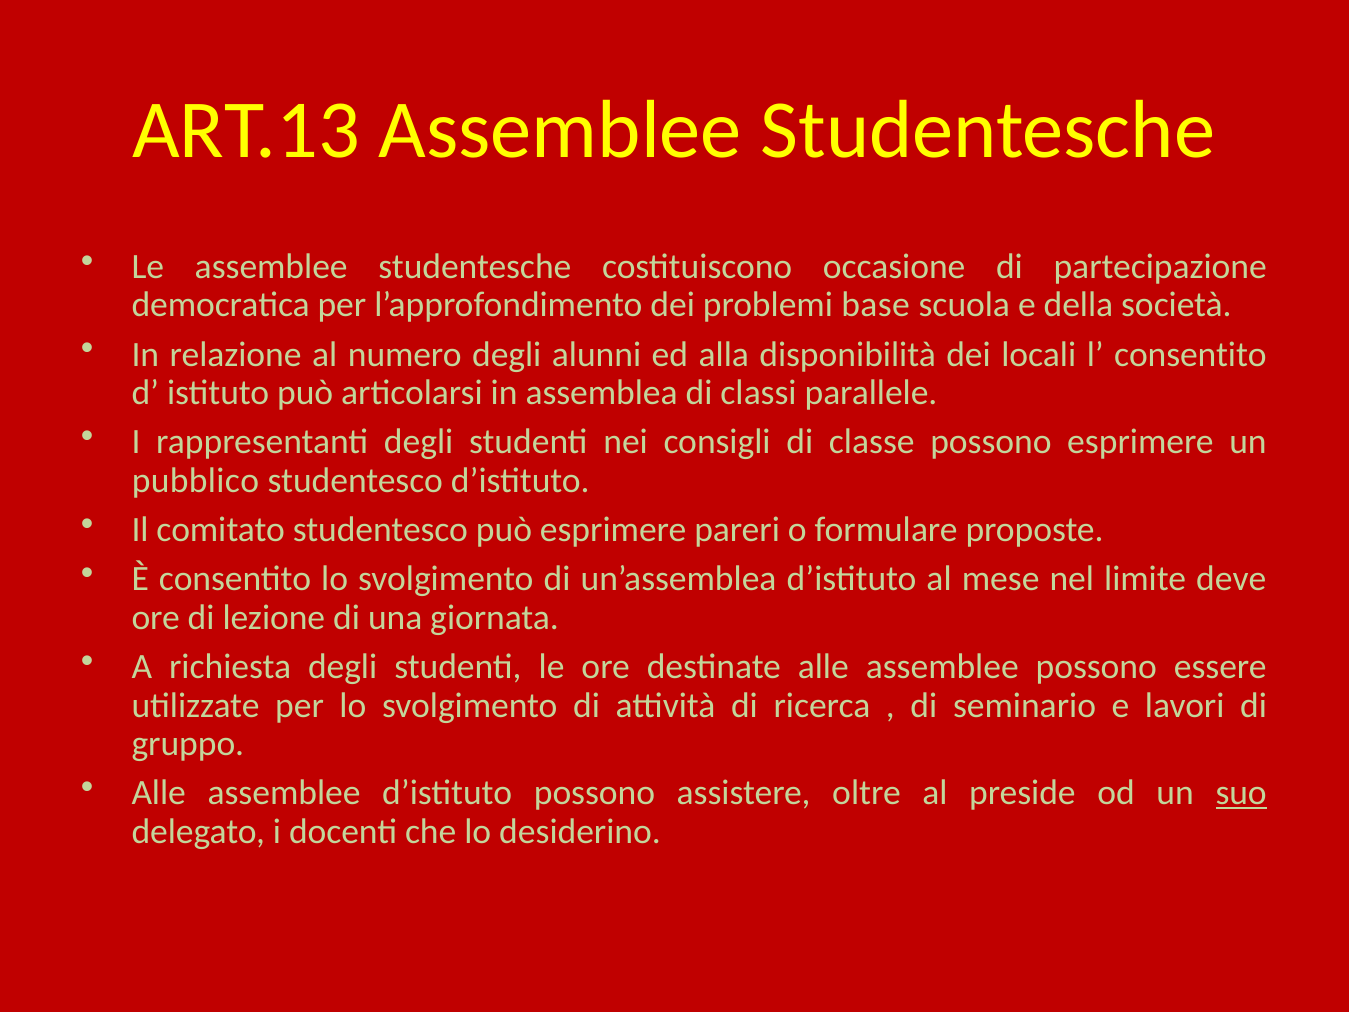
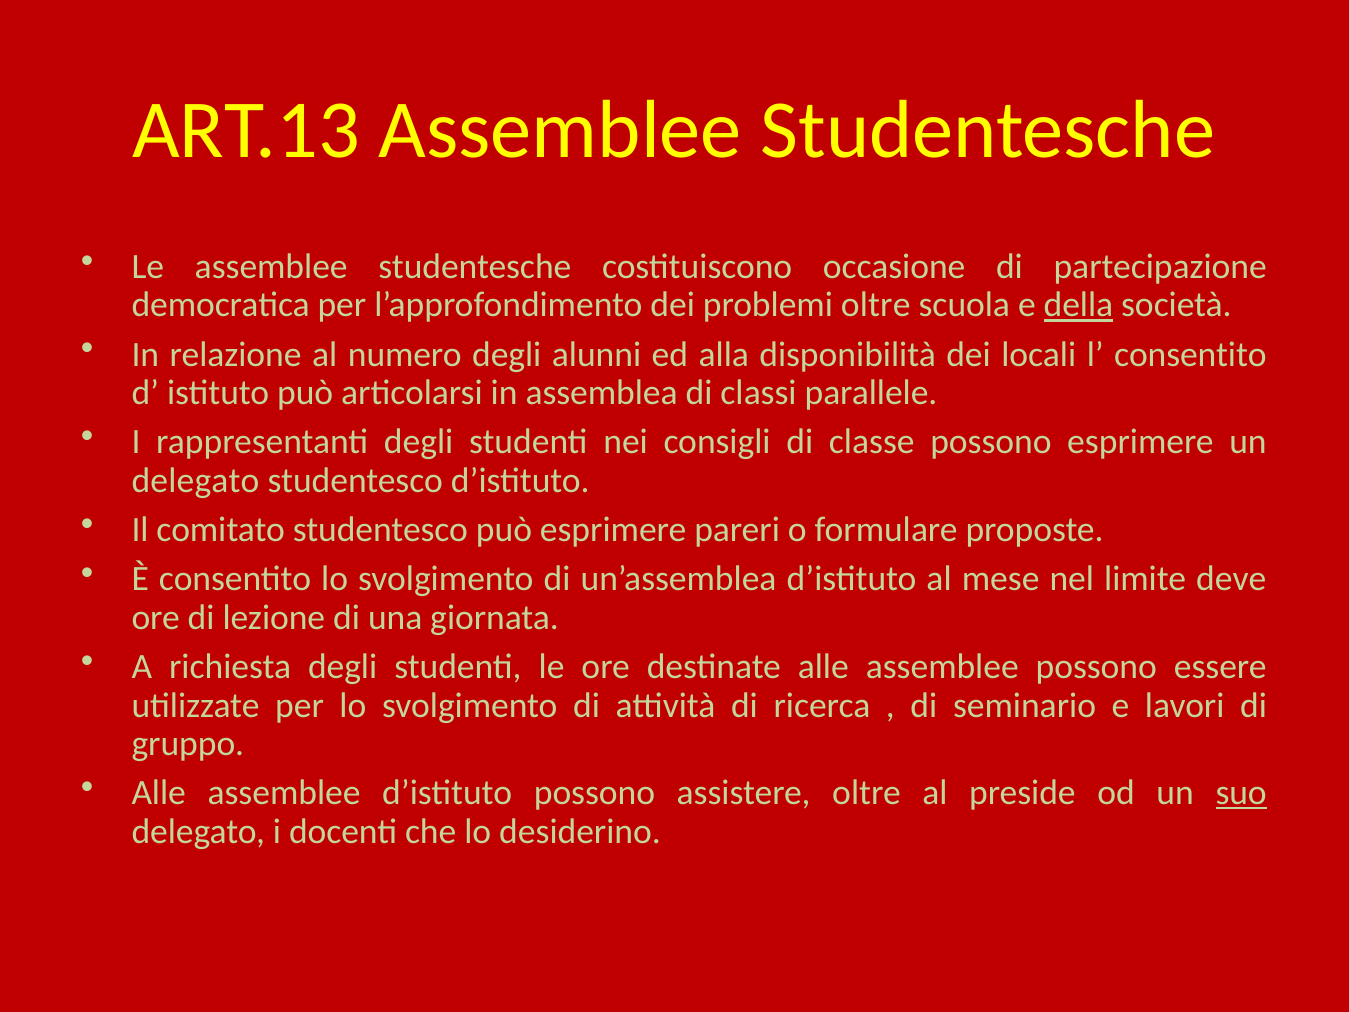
problemi base: base -> oltre (876, 305)
della underline: none -> present (1078, 305)
pubblico: pubblico -> delegato (196, 480)
